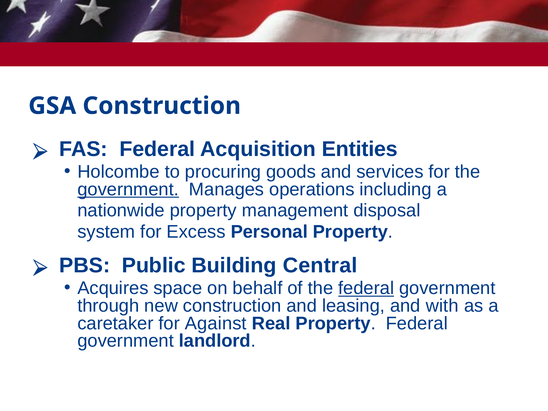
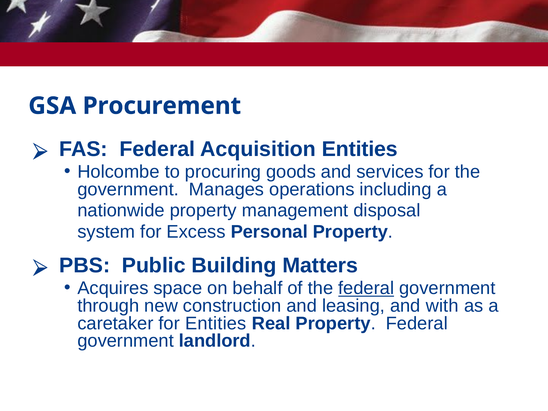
GSA Construction: Construction -> Procurement (162, 106)
government underline: present -> none (128, 189)
Central: Central -> Matters (320, 266)
for Against: Against -> Entities (216, 323)
